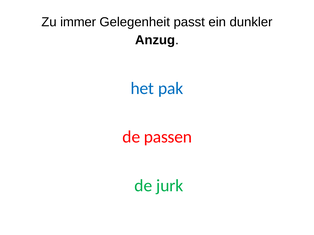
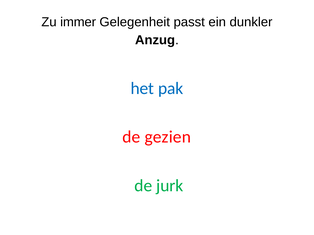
passen: passen -> gezien (168, 137)
